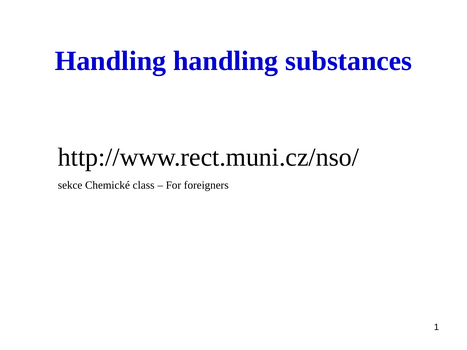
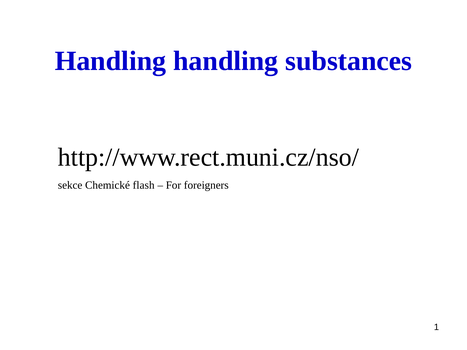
class: class -> flash (144, 185)
